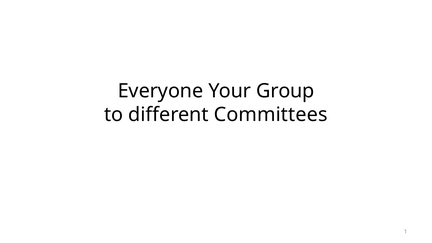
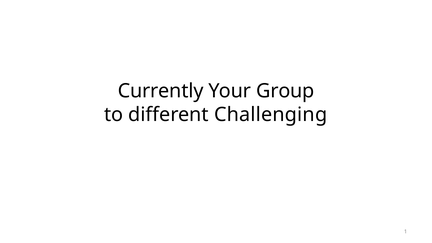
Everyone: Everyone -> Currently (161, 91)
Committees: Committees -> Challenging (271, 115)
